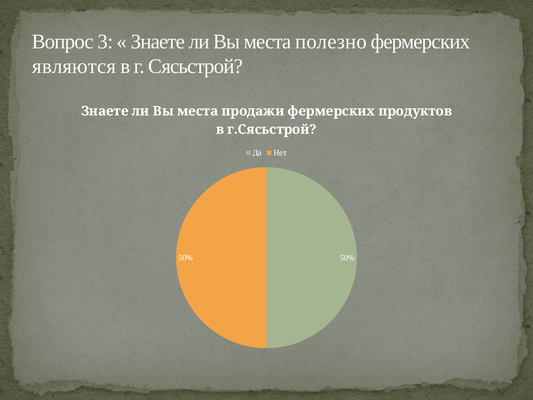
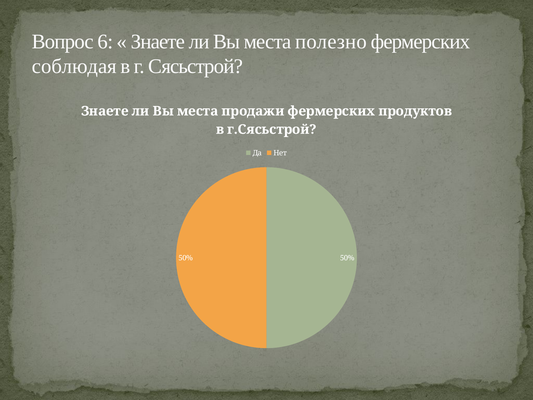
3: 3 -> 6 (105, 42)
являются: являются -> соблюдая (74, 66)
